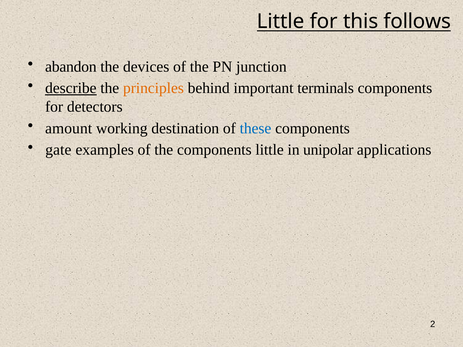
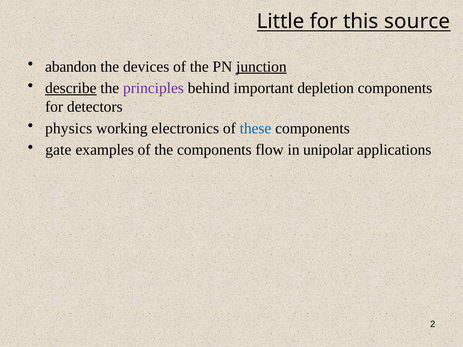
follows: follows -> source (417, 21)
junction underline: none -> present (261, 67)
principles colour: orange -> purple (153, 88)
terminals: terminals -> depletion (326, 88)
amount: amount -> physics (69, 128)
destination: destination -> electronics (185, 128)
components little: little -> flow (270, 150)
